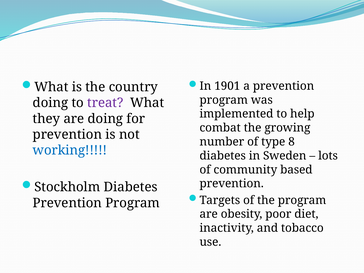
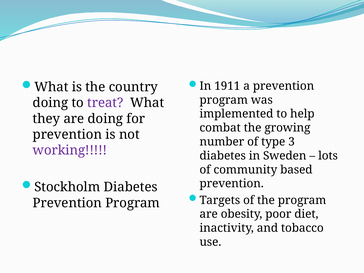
1901: 1901 -> 1911 (227, 86)
8: 8 -> 3 (292, 142)
working colour: blue -> purple (70, 150)
